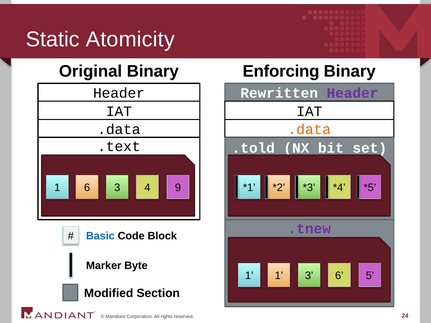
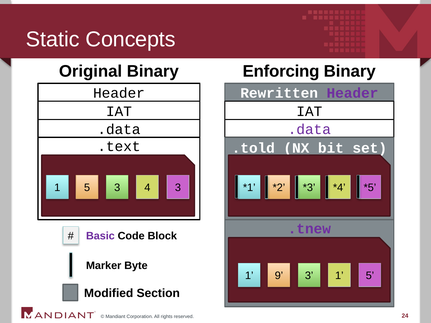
Atomicity: Atomicity -> Concepts (131, 40)
.data colour: orange -> purple (309, 130)
6: 6 -> 5 (87, 188)
4 9: 9 -> 3 (178, 188)
Basic colour: blue -> purple (100, 236)
1 1: 1 -> 9 (279, 276)
6: 6 -> 1 (339, 276)
